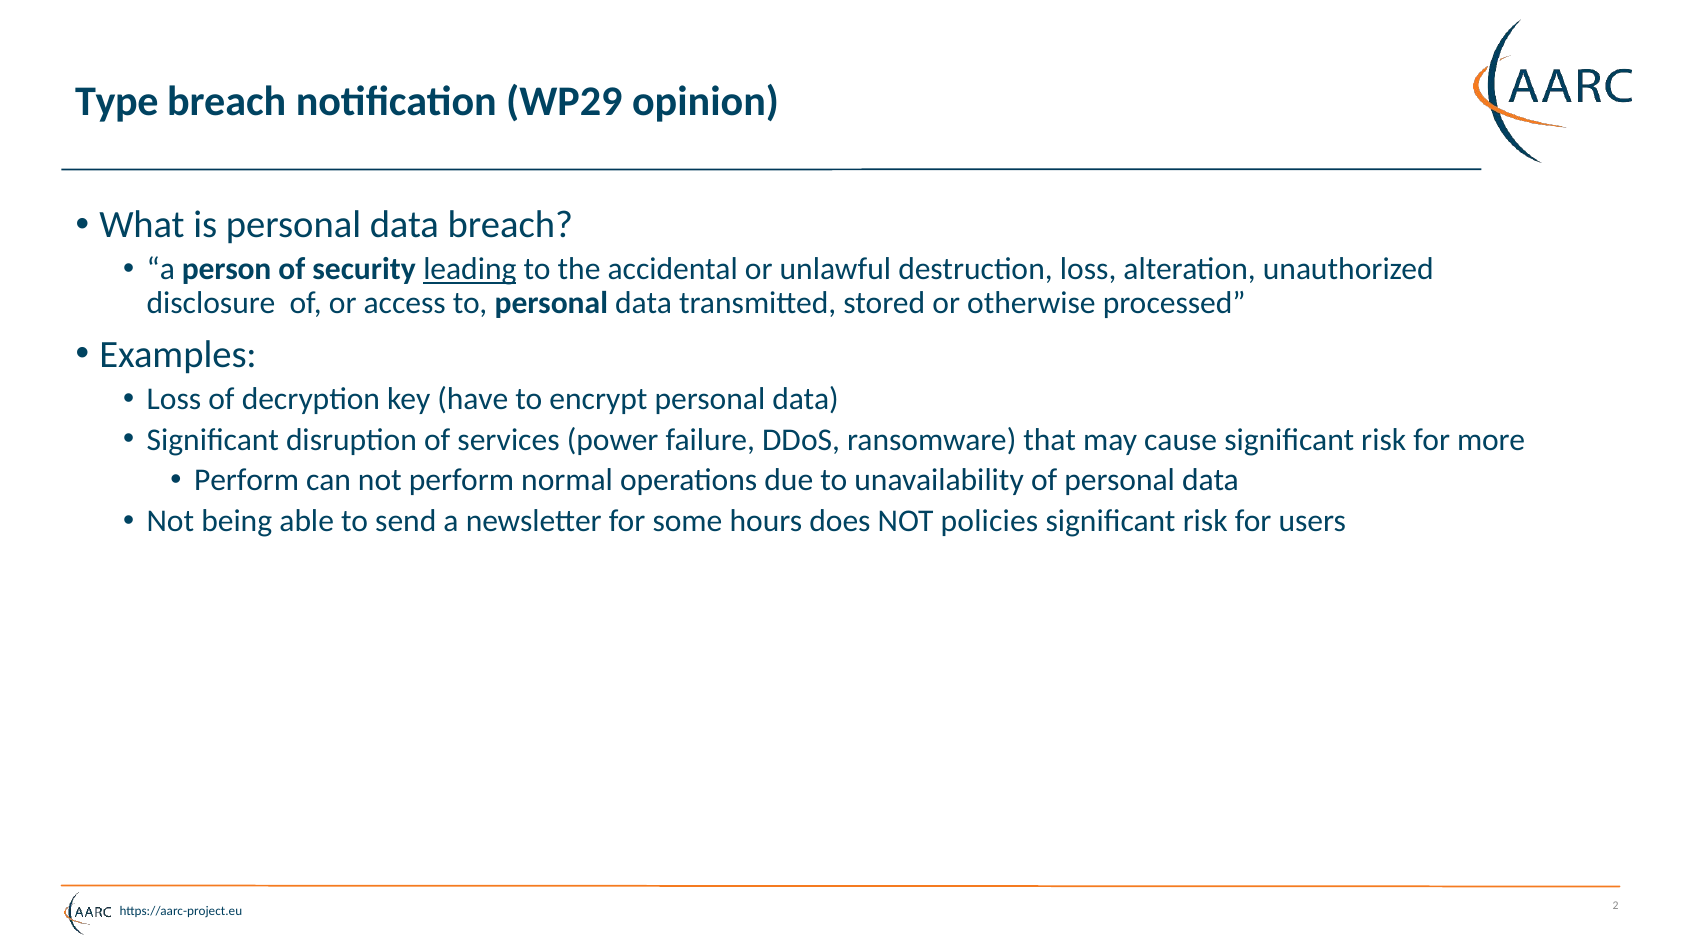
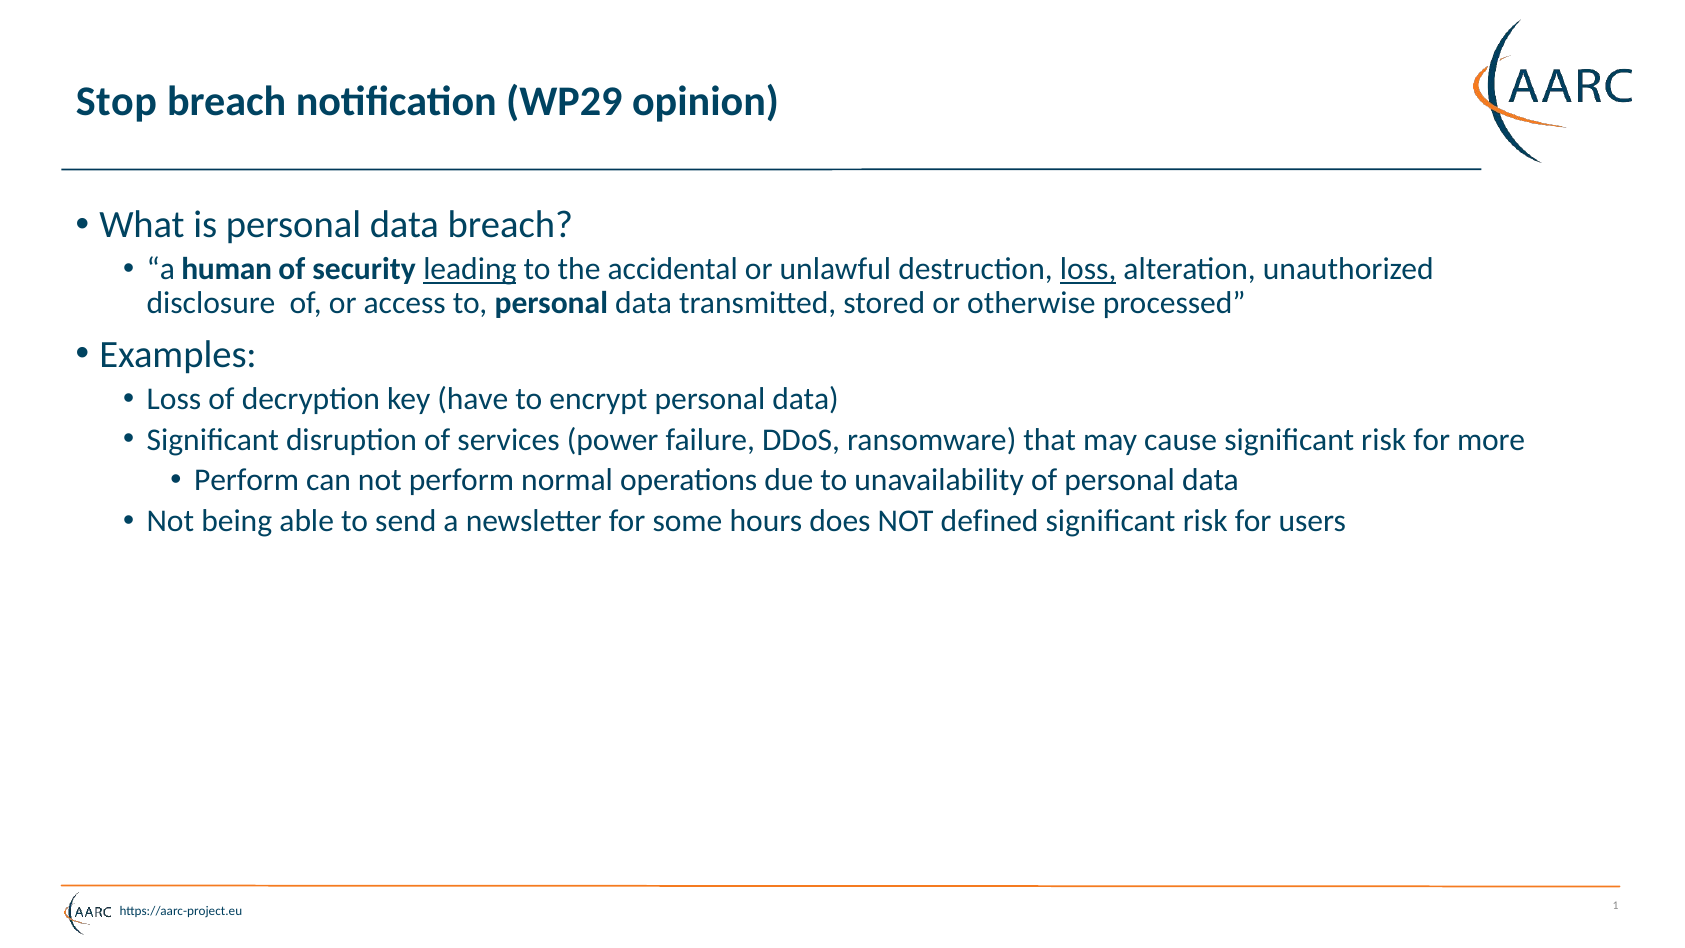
Type: Type -> Stop (116, 102)
person: person -> human (227, 269)
loss underline: none -> present (1088, 269)
policies: policies -> defined (990, 521)
2: 2 -> 1 (1616, 905)
